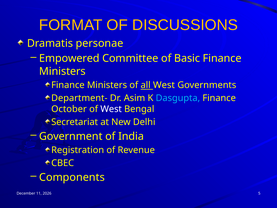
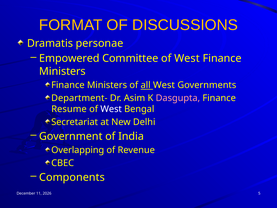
Committee of Basic: Basic -> West (187, 58)
Dasgupta colour: light blue -> pink (178, 98)
October: October -> Resume (69, 109)
Registration: Registration -> Overlapping (78, 150)
